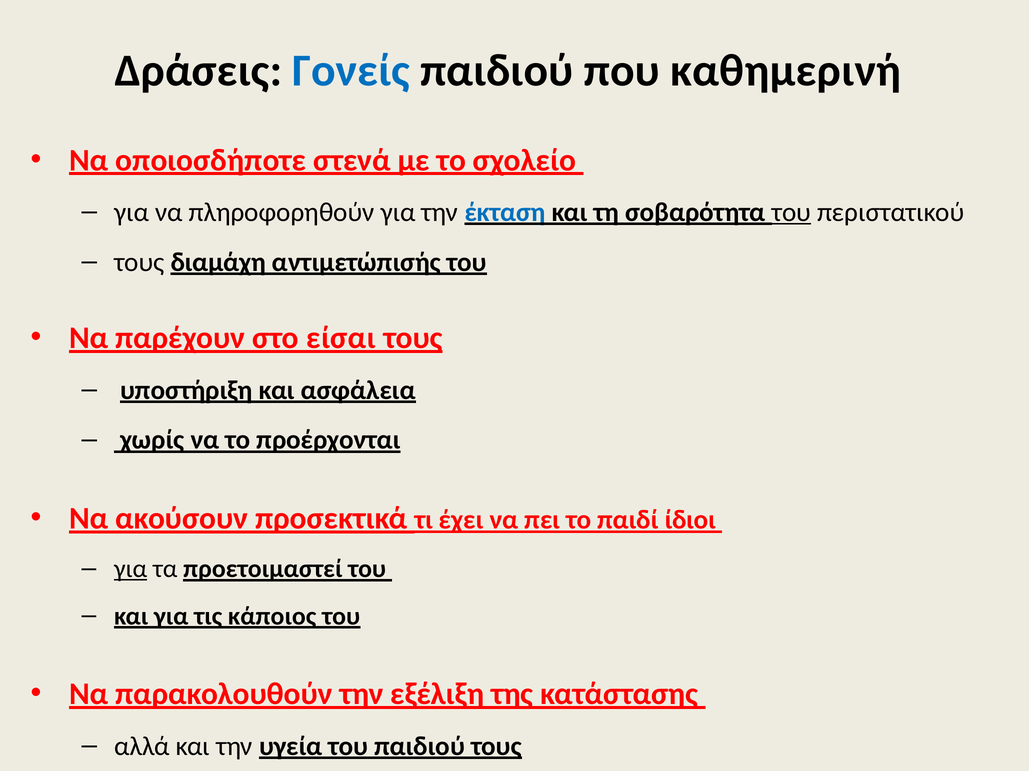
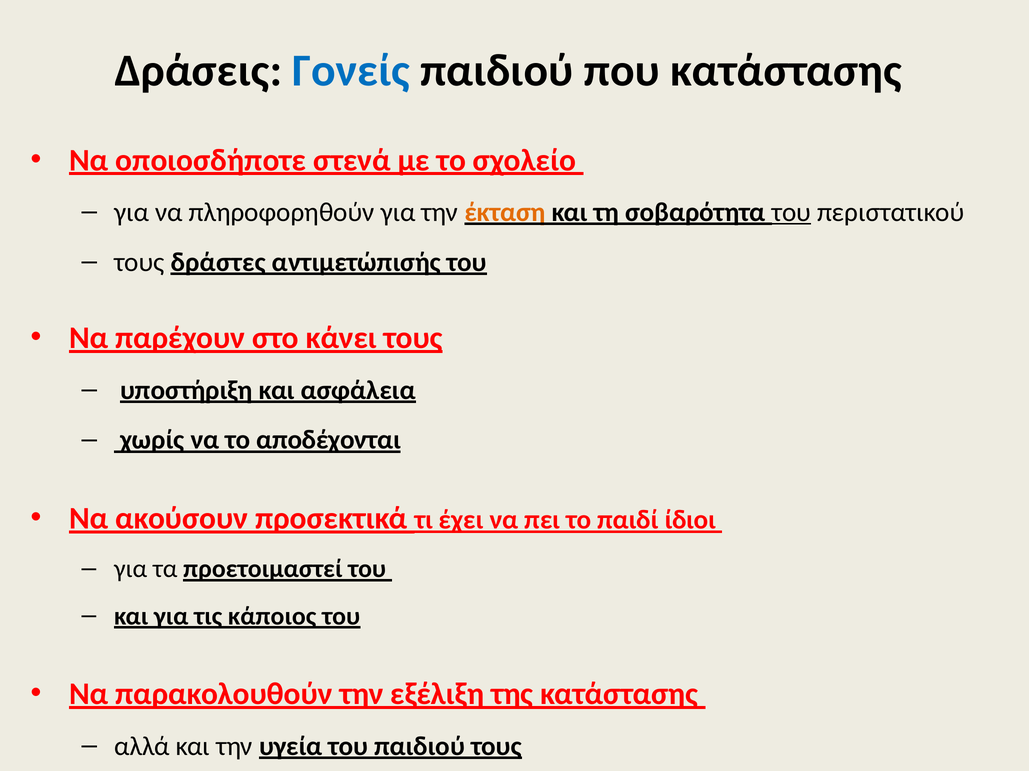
που καθημερινή: καθημερινή -> κατάστασης (786, 71)
έκταση colour: blue -> orange (505, 212)
διαμάχη: διαμάχη -> δράστες (218, 262)
είσαι: είσαι -> κάνει (341, 338)
προέρχονται: προέρχονται -> αποδέχονται (329, 440)
για underline: present -> none (131, 569)
